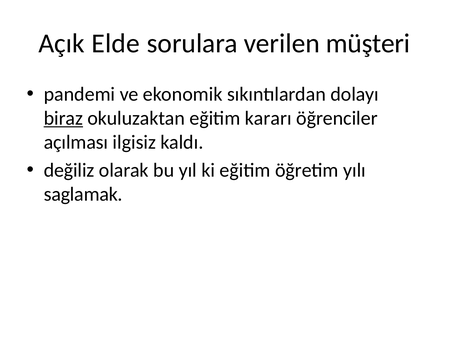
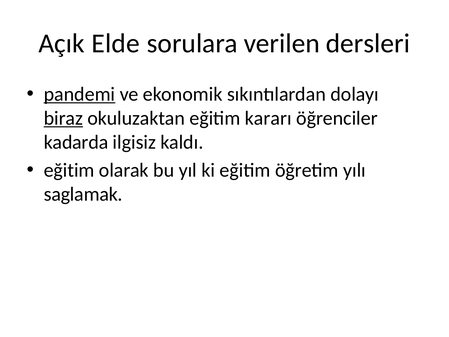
müşteri: müşteri -> dersleri (368, 43)
pandemi underline: none -> present (79, 94)
açılması: açılması -> kadarda (76, 142)
değiliz: değiliz -> eğitim (69, 170)
